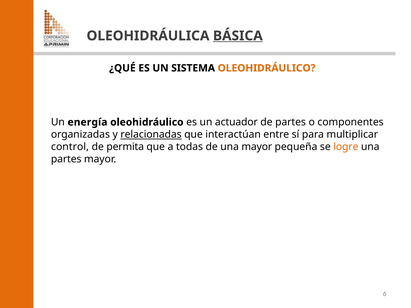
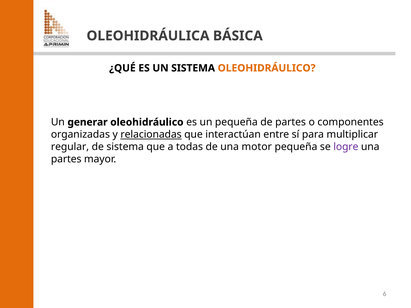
BÁSICA underline: present -> none (238, 36)
Un energía: energía -> generar (88, 122)
un actuador: actuador -> pequeña (236, 122)
control: control -> regular (70, 147)
de permita: permita -> sistema (125, 147)
una mayor: mayor -> motor (257, 147)
logre colour: orange -> purple (346, 147)
